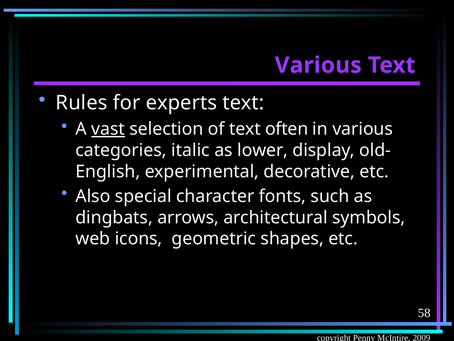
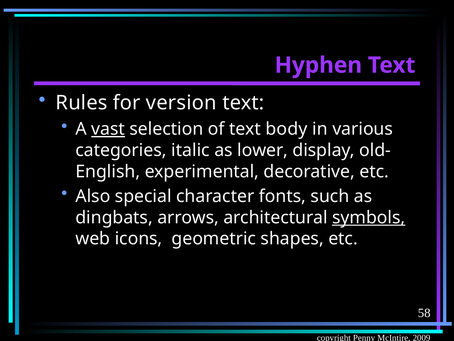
Various: Various -> Hyphen (318, 65)
experts: experts -> version (181, 103)
often: often -> body (286, 129)
symbols underline: none -> present (369, 217)
